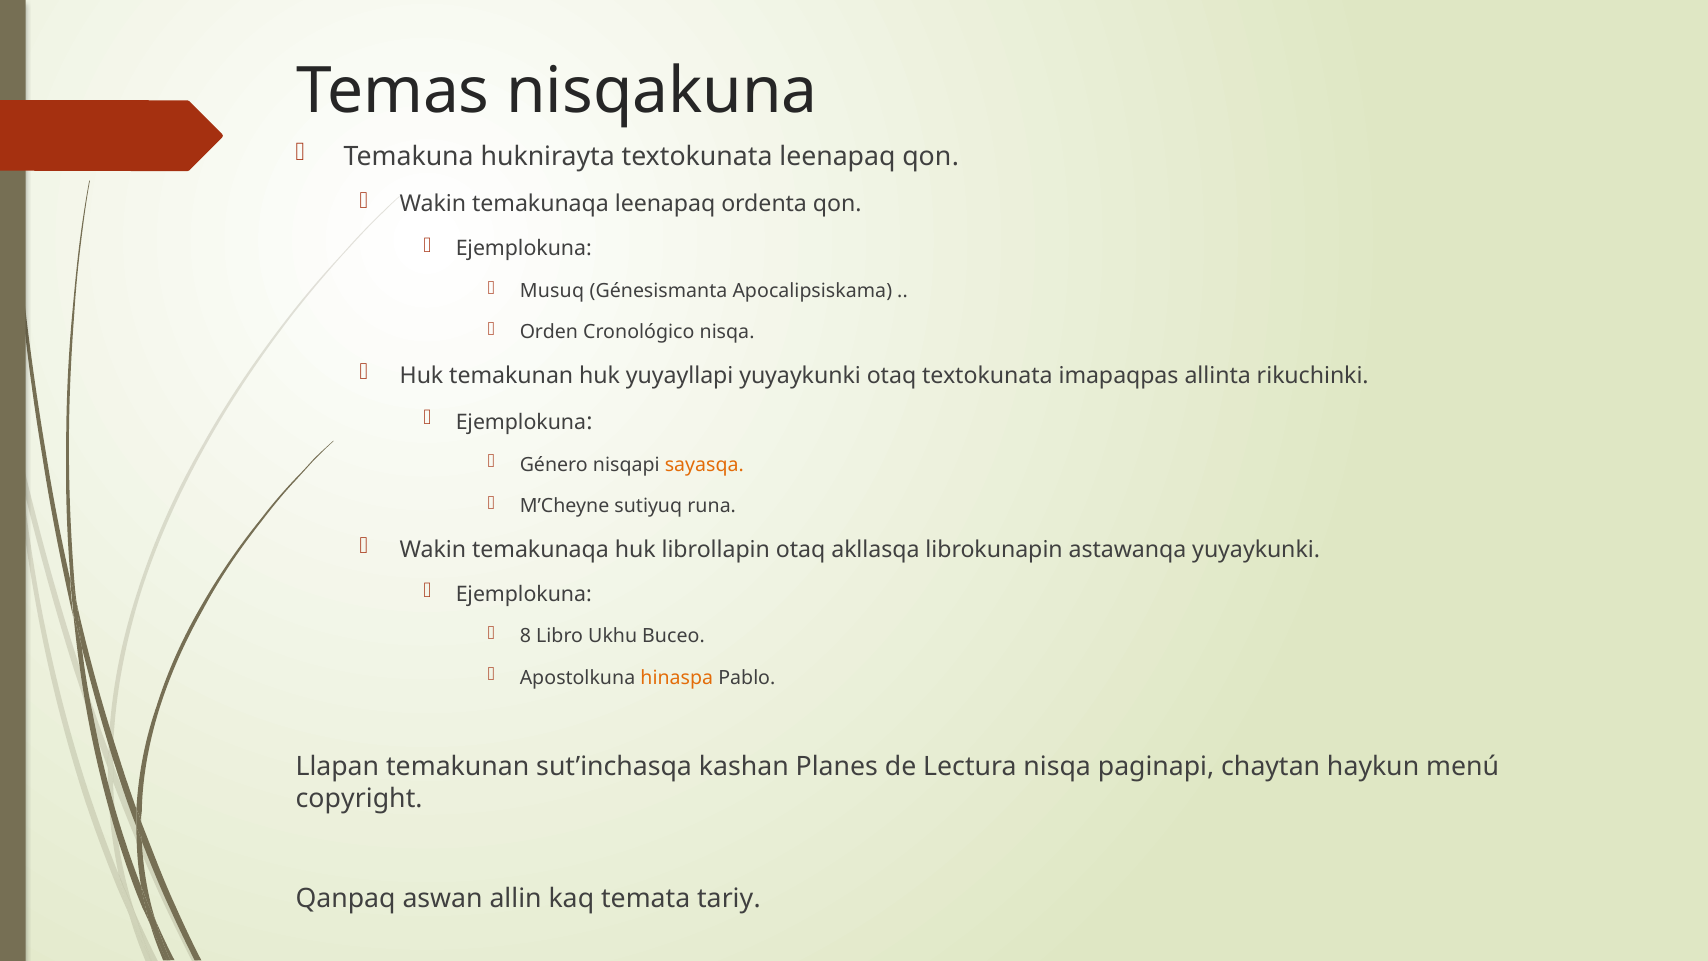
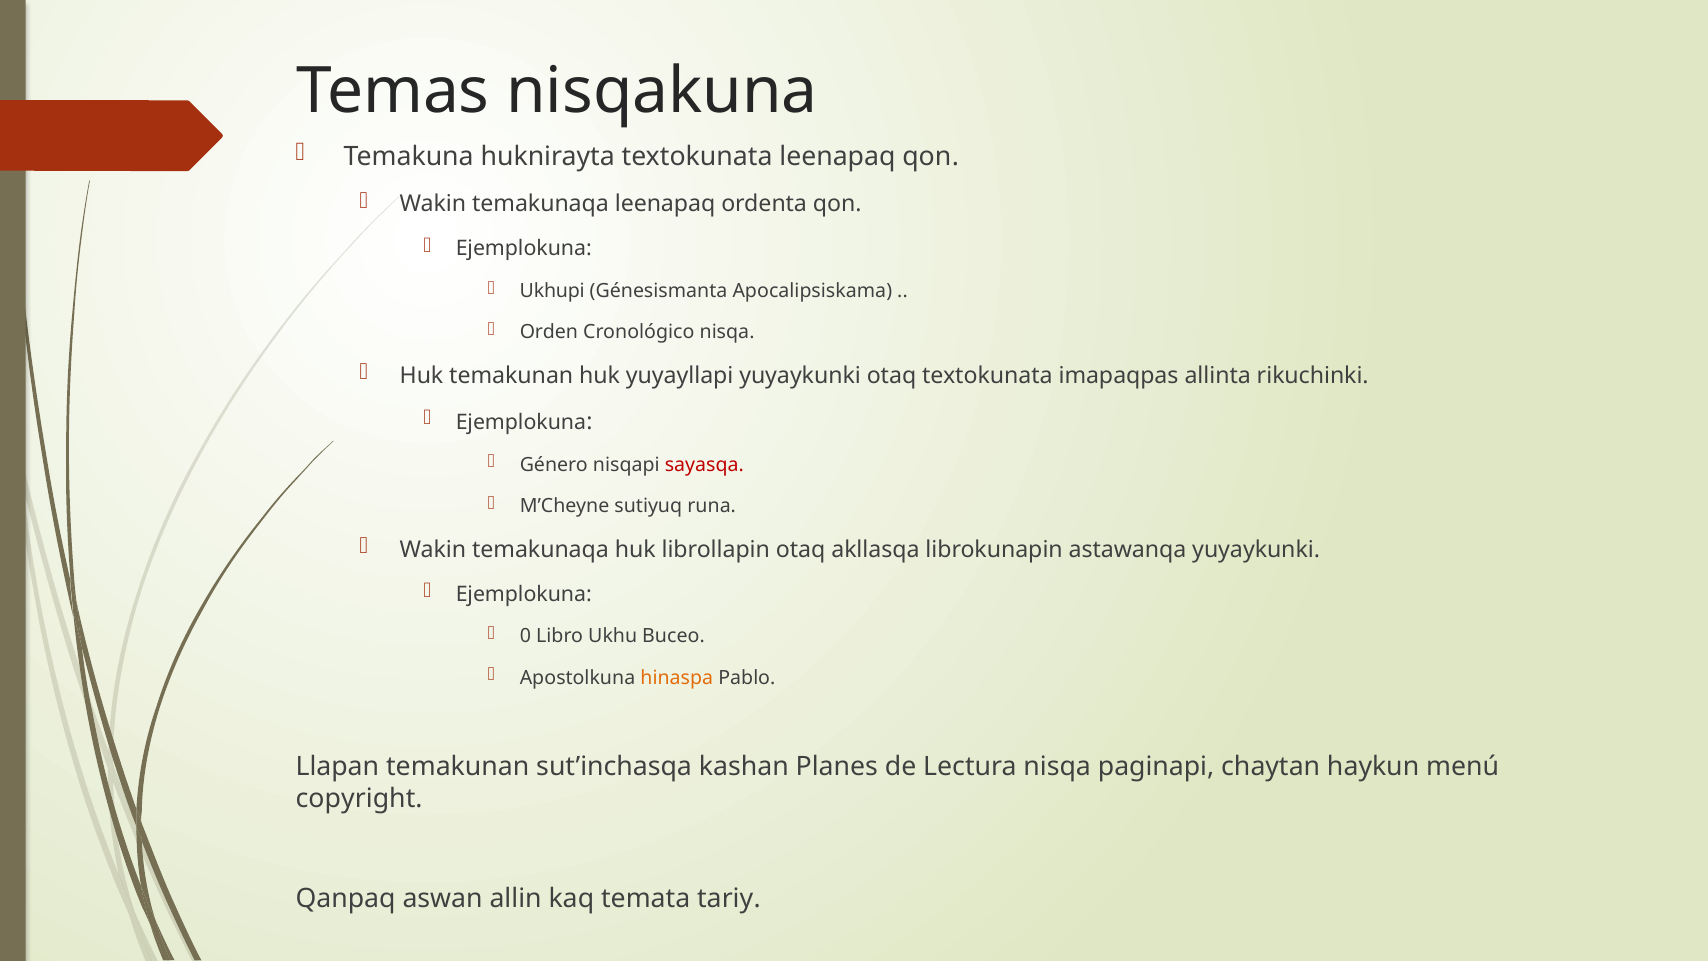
Musuq: Musuq -> Ukhupi (552, 291)
sayasqa colour: orange -> red (704, 465)
8: 8 -> 0 (525, 636)
